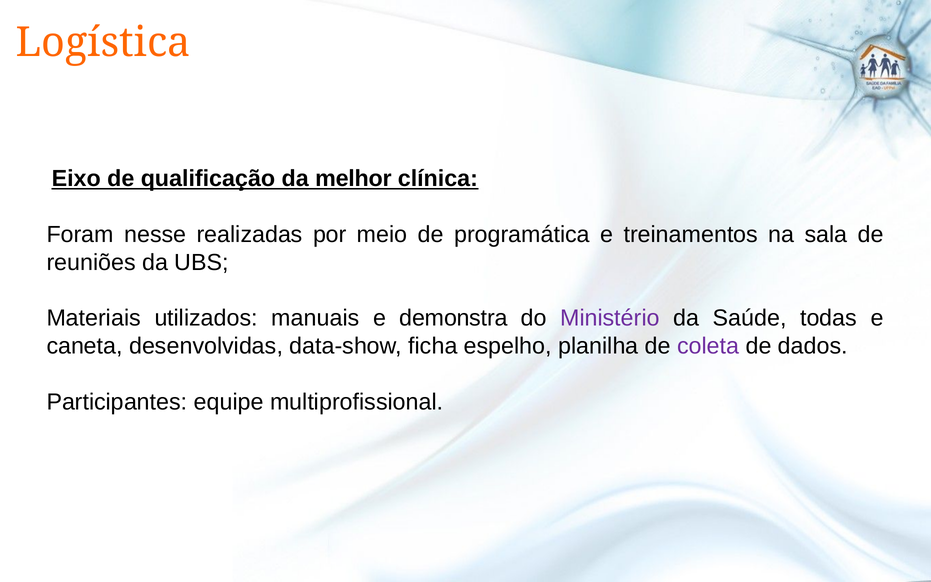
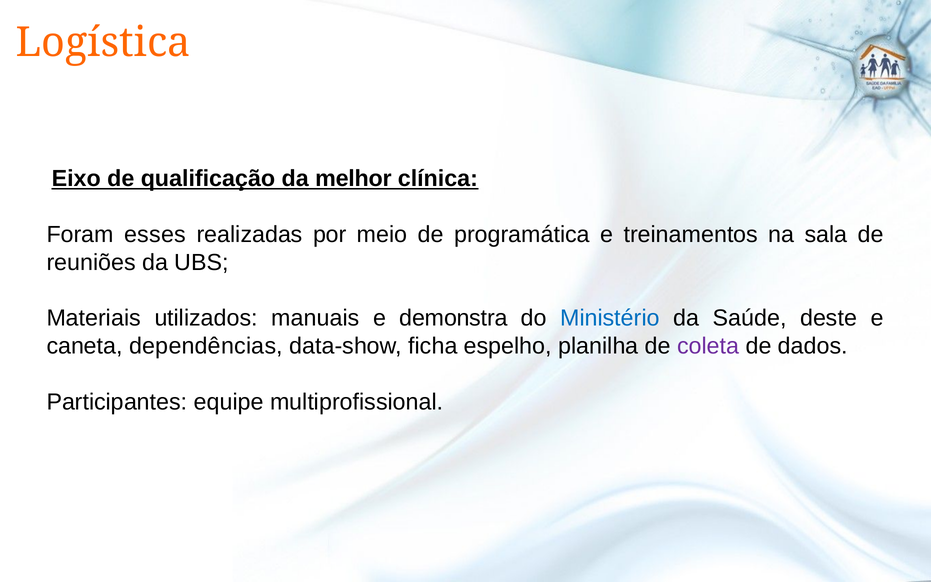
nesse: nesse -> esses (155, 234)
Ministério colour: purple -> blue (610, 318)
todas: todas -> deste (829, 318)
desenvolvidas: desenvolvidas -> dependências (206, 346)
